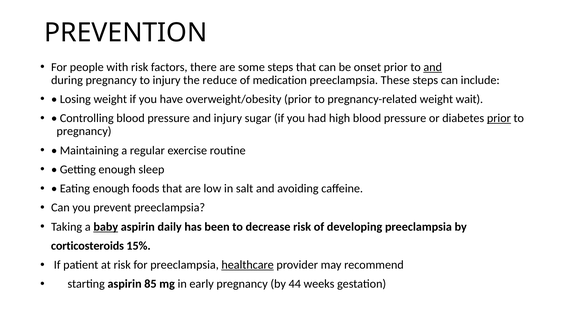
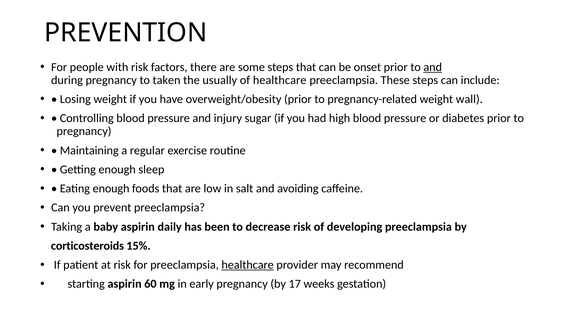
to injury: injury -> taken (167, 80)
reduce: reduce -> usually (220, 80)
of medication: medication -> healthcare (280, 80)
wait: wait -> wall (469, 99)
prior underline: present -> none (499, 118)
baby underline: present -> none (106, 227)
85: 85 -> 60 (150, 284)
44: 44 -> 17 (295, 284)
